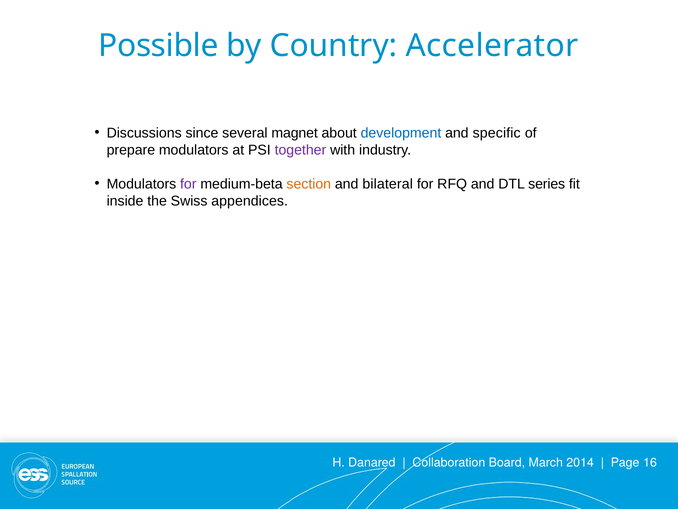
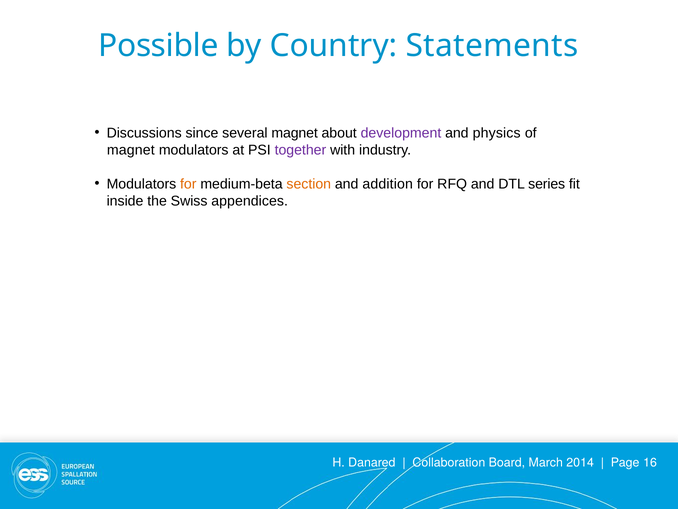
Accelerator: Accelerator -> Statements (492, 46)
development colour: blue -> purple (401, 133)
specific: specific -> physics (497, 133)
prepare: prepare -> magnet (131, 150)
for colour: purple -> orange (188, 184)
bilateral: bilateral -> addition (388, 184)
